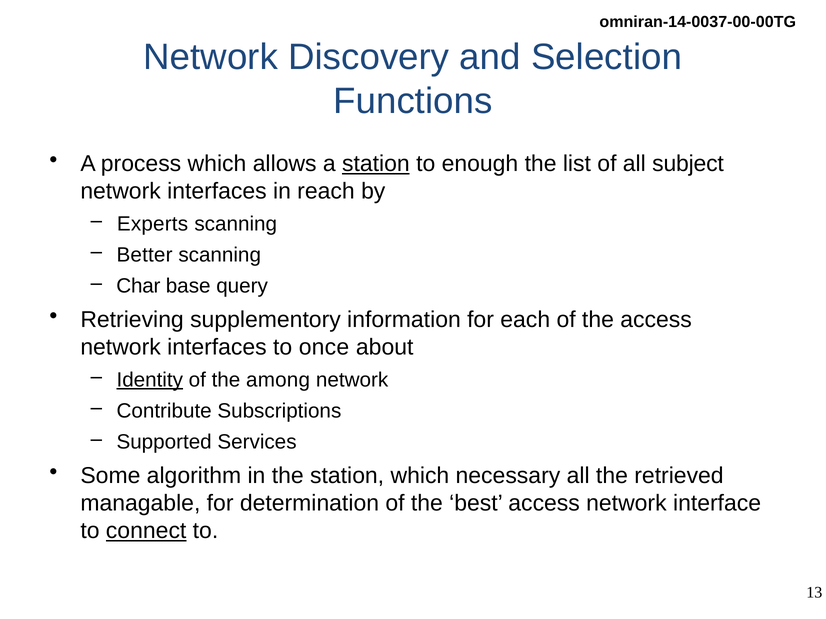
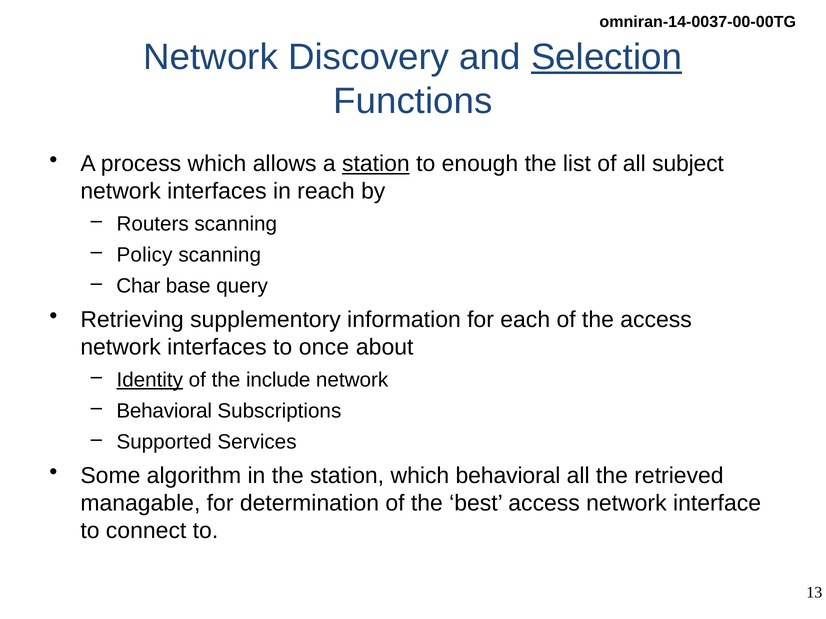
Selection underline: none -> present (607, 57)
Experts: Experts -> Routers (153, 224)
Better: Better -> Policy (145, 255)
among: among -> include (278, 380)
Contribute: Contribute -> Behavioral (164, 411)
which necessary: necessary -> behavioral (508, 476)
connect underline: present -> none (146, 531)
